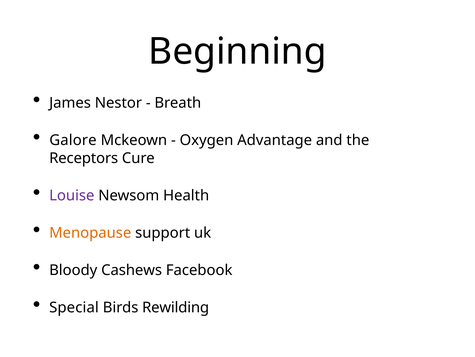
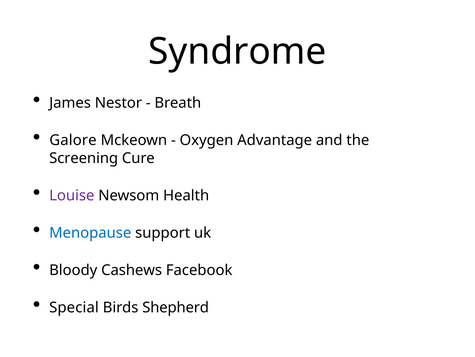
Beginning: Beginning -> Syndrome (237, 51)
Receptors: Receptors -> Screening (84, 158)
Menopause colour: orange -> blue (90, 232)
Rewilding: Rewilding -> Shepherd (176, 307)
